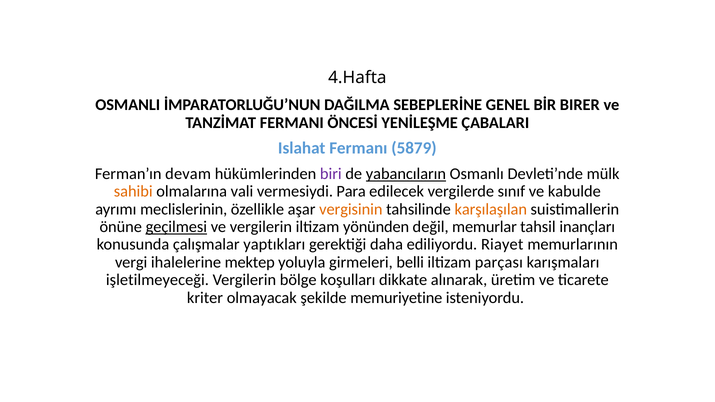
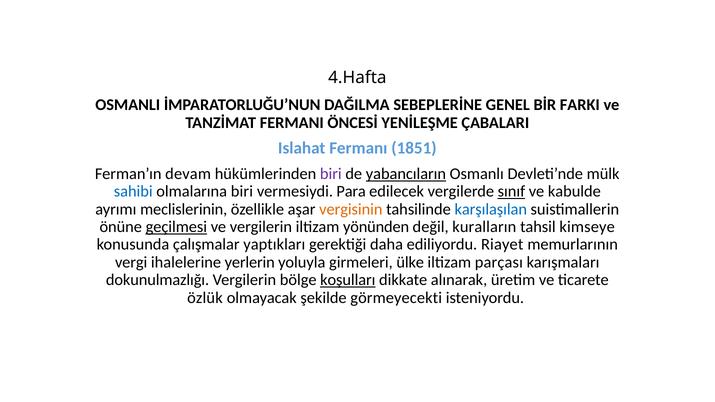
BIRER: BIRER -> FARKI (580, 105)
5879: 5879 -> 1851 (414, 148)
sahibi colour: orange -> blue (133, 192)
olmalarına vali: vali -> biri (242, 192)
sınıf underline: none -> present (511, 192)
karşılaşılan colour: orange -> blue (491, 209)
memurlar: memurlar -> kuralların (484, 227)
inançları: inançları -> kimseye (587, 227)
mektep: mektep -> yerlerin (250, 262)
belli: belli -> ülke (410, 262)
işletilmeyeceği: işletilmeyeceği -> dokunulmazlığı (158, 280)
koşulları underline: none -> present (348, 280)
kriter: kriter -> özlük (205, 298)
memuriyetine: memuriyetine -> görmeyecekti (396, 298)
